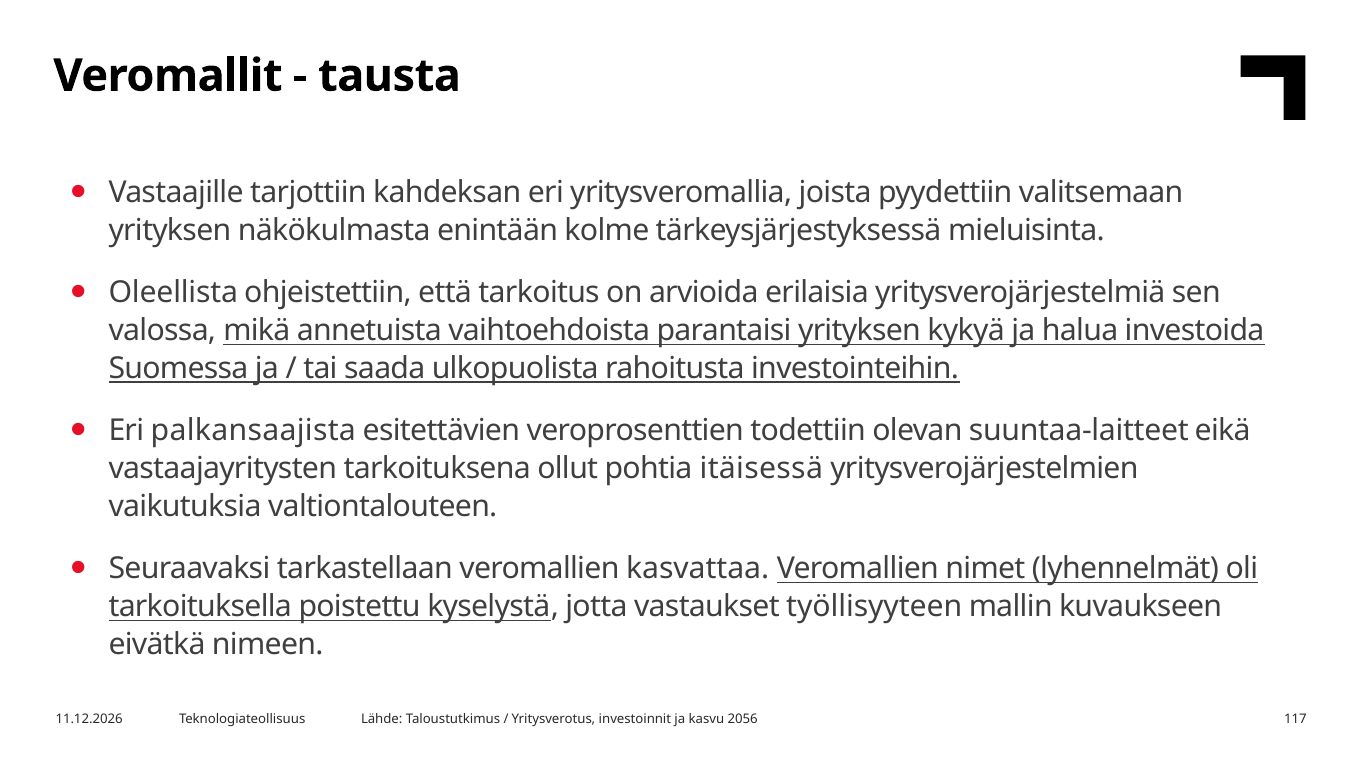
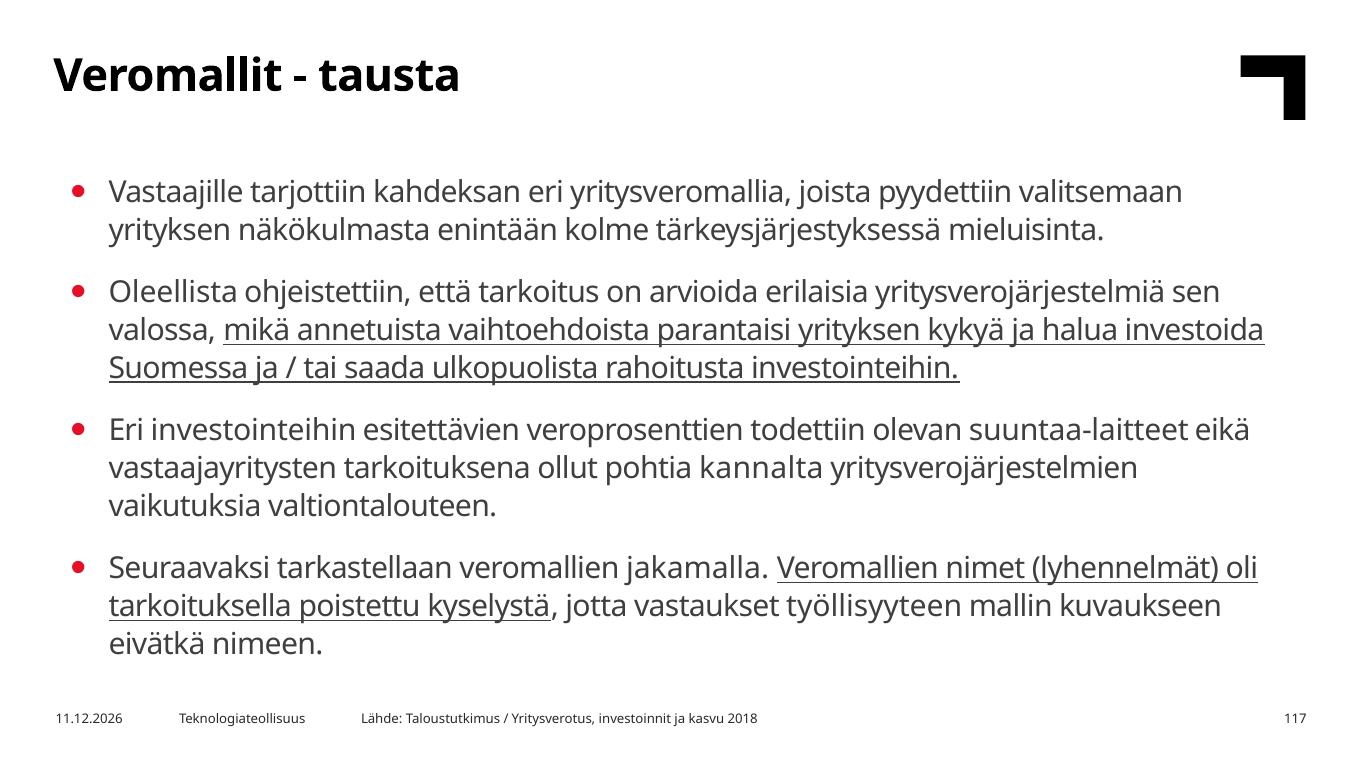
Eri palkansaajista: palkansaajista -> investointeihin (254, 431)
itäisessä: itäisessä -> kannalta (761, 469)
kasvattaa: kasvattaa -> jakamalla (698, 569)
2056: 2056 -> 2018 (743, 719)
